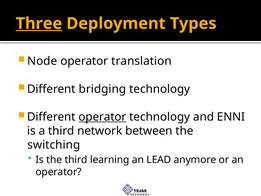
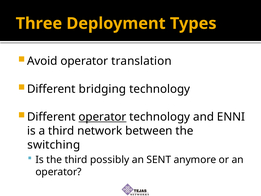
Three underline: present -> none (39, 23)
Node: Node -> Avoid (42, 61)
learning: learning -> possibly (110, 160)
LEAD: LEAD -> SENT (159, 160)
